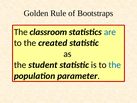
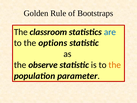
created: created -> options (53, 43)
student: student -> observe (43, 65)
the colour: blue -> orange (115, 65)
